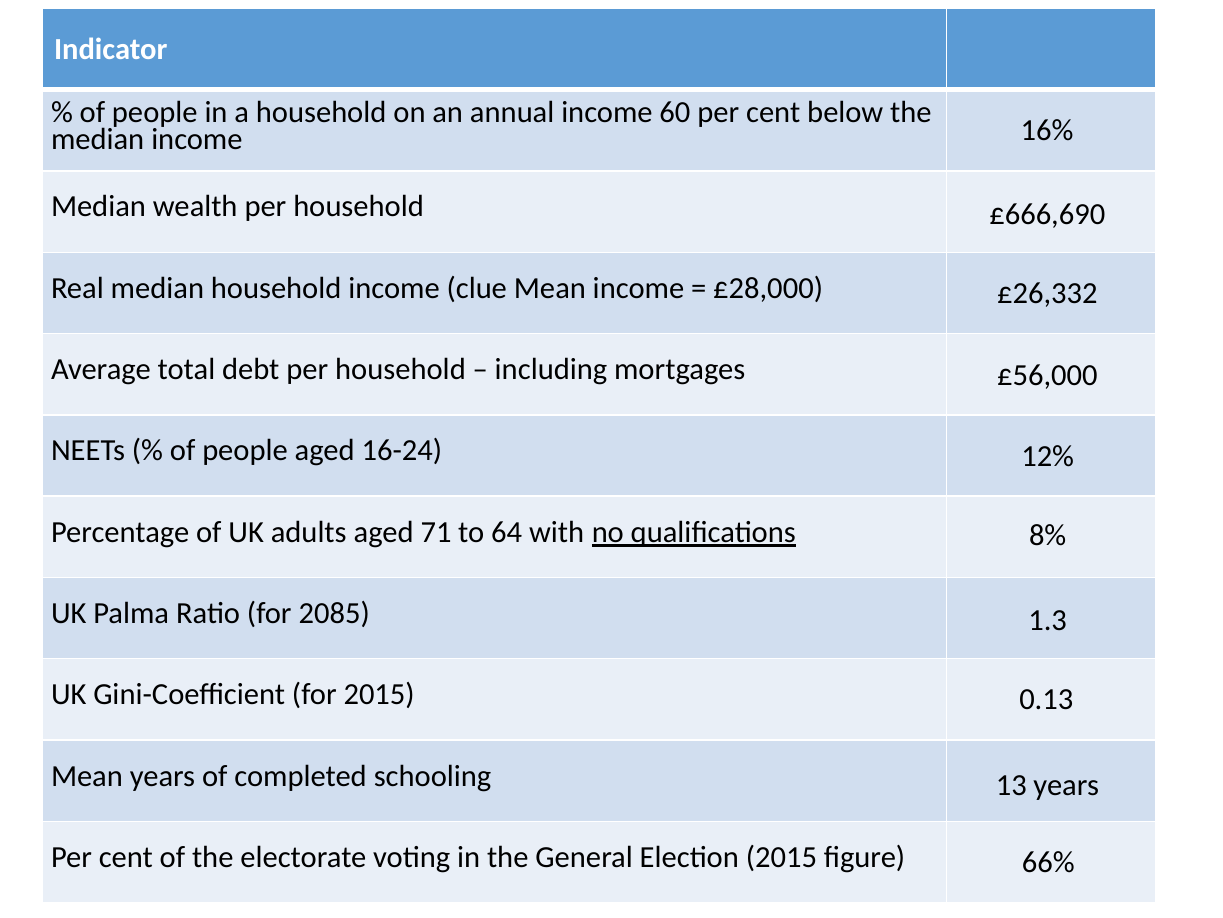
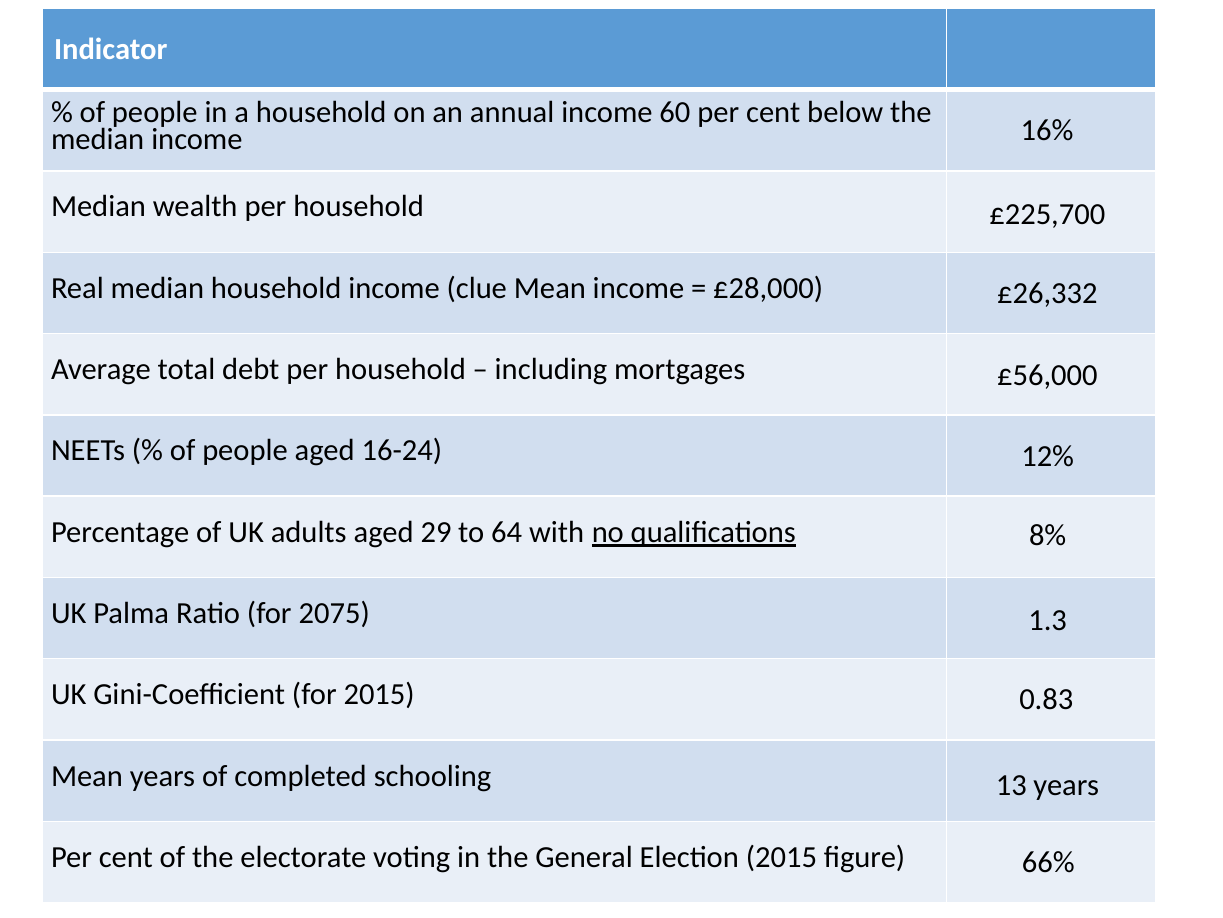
£666,690: £666,690 -> £225,700 (1047, 214)
71: 71 -> 29 (436, 532)
2085: 2085 -> 2075 (334, 613)
0.13: 0.13 -> 0.83 (1046, 699)
